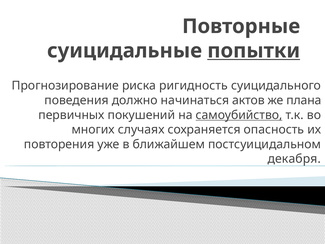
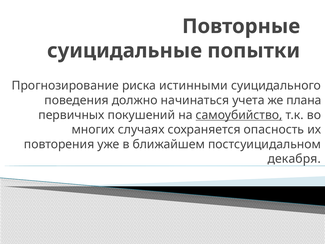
попытки underline: present -> none (254, 51)
ригидность: ригидность -> истинными (193, 86)
актов: актов -> учета (248, 100)
